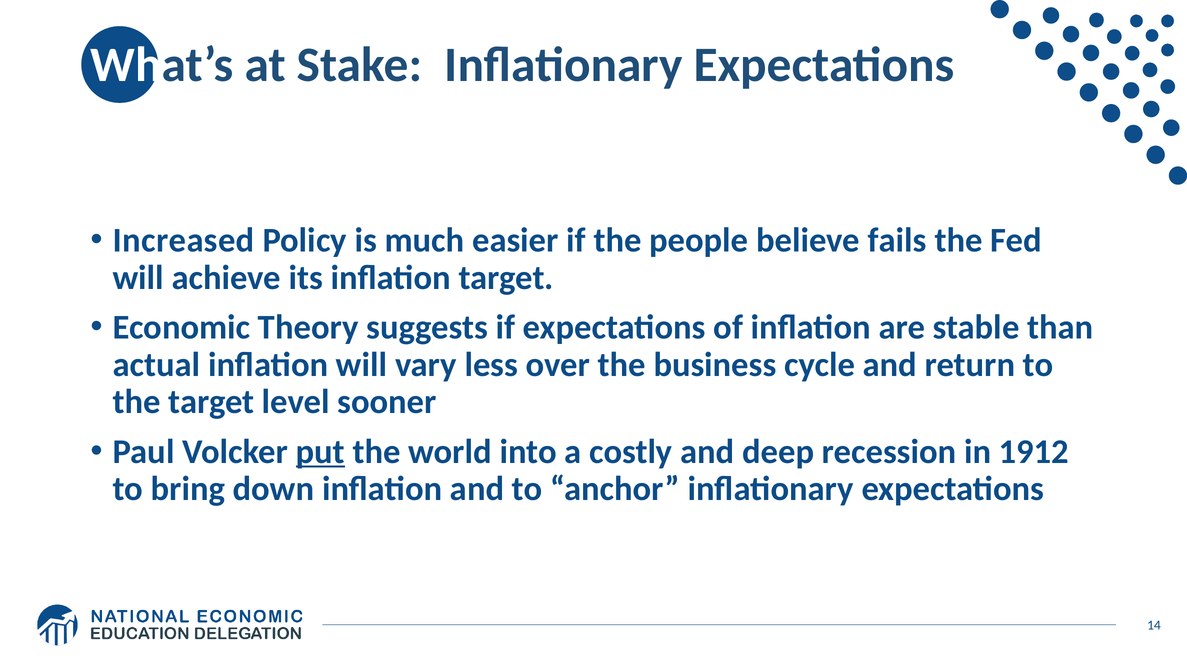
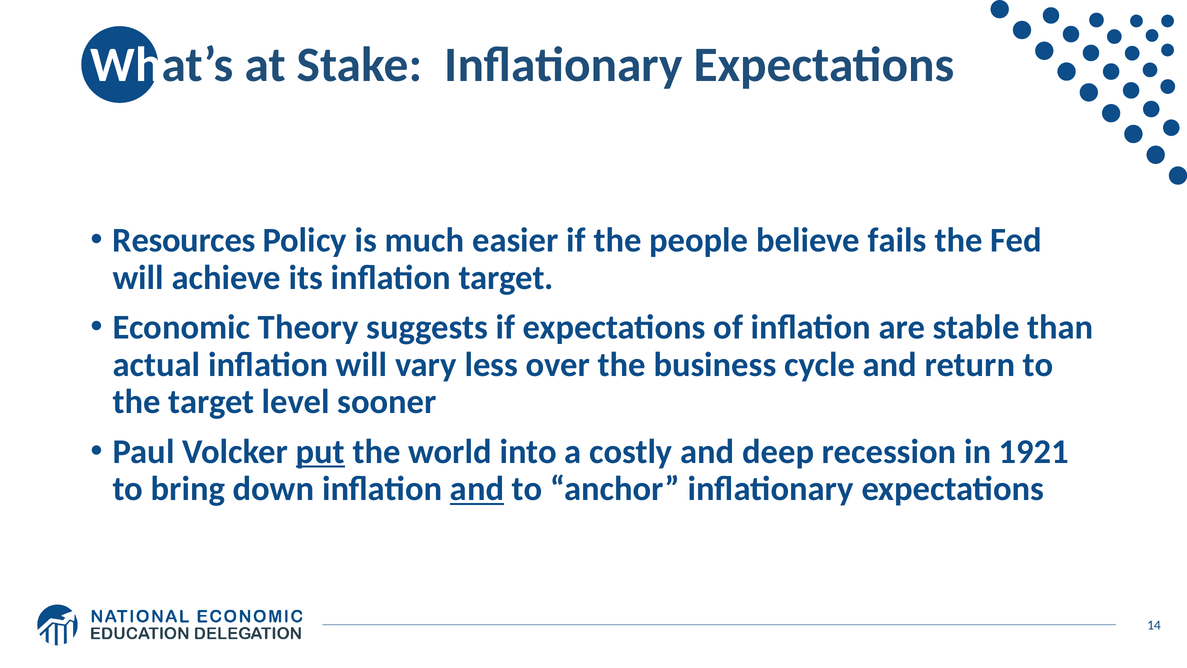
Increased: Increased -> Resources (184, 240)
1912: 1912 -> 1921 (1034, 451)
and underline: none -> present (477, 489)
